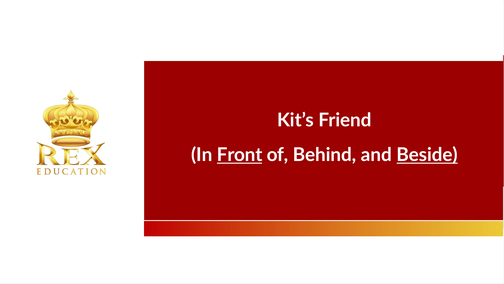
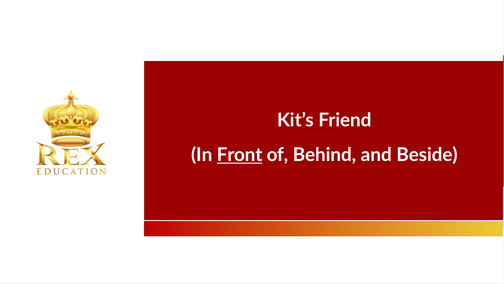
Beside underline: present -> none (427, 155)
